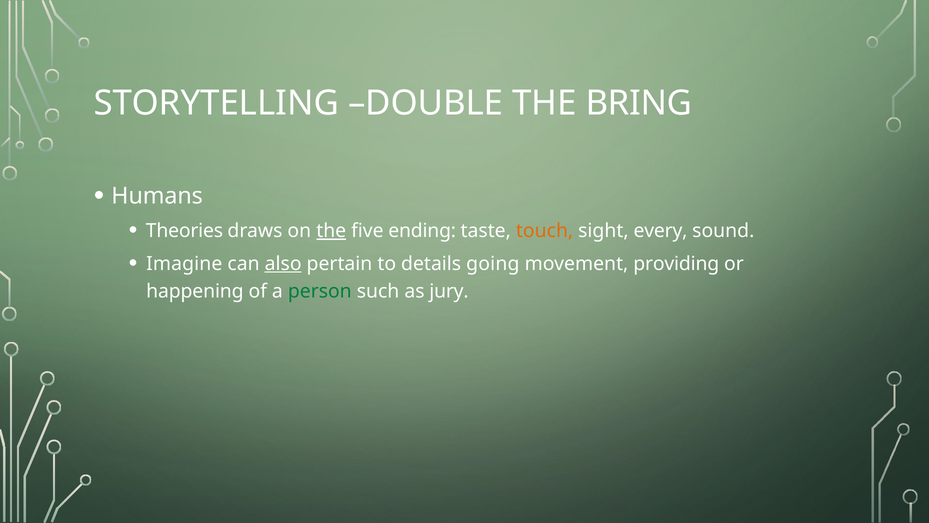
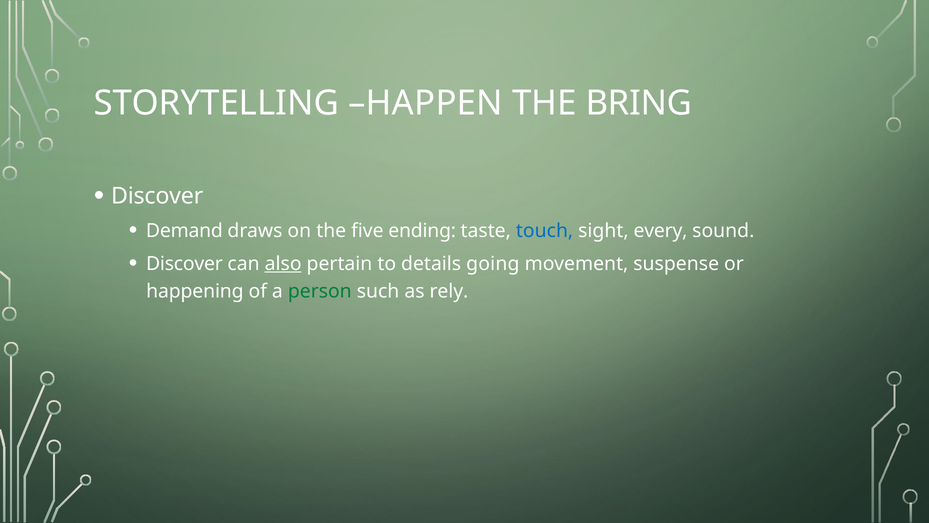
DOUBLE: DOUBLE -> HAPPEN (426, 103)
Humans: Humans -> Discover (157, 196)
Theories: Theories -> Demand (184, 231)
the underline: present -> none (331, 231)
touch colour: orange -> blue (545, 231)
Imagine: Imagine -> Discover (184, 263)
providing: providing -> suspense (676, 263)
jury: jury -> rely (449, 291)
